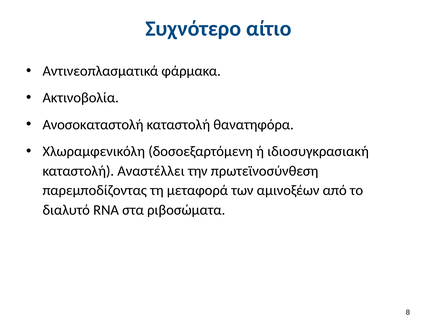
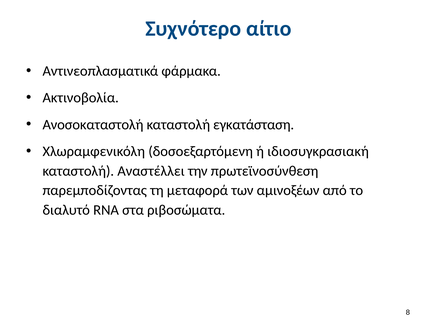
θανατηφόρα: θανατηφόρα -> εγκατάσταση (254, 125)
